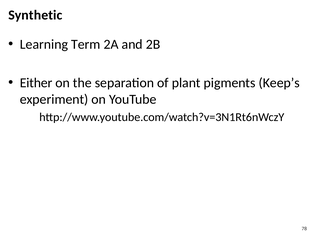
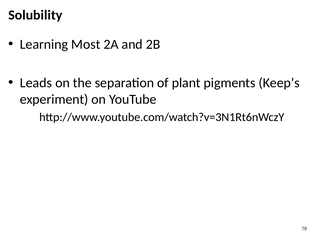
Synthetic: Synthetic -> Solubility (35, 15)
Term: Term -> Most (86, 44)
Either: Either -> Leads (36, 83)
